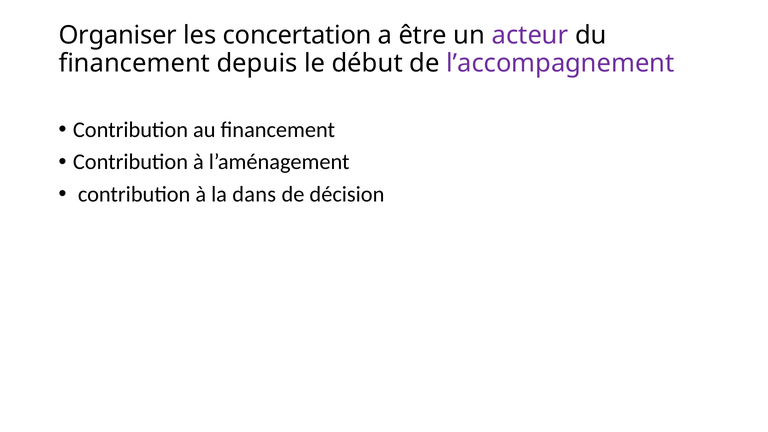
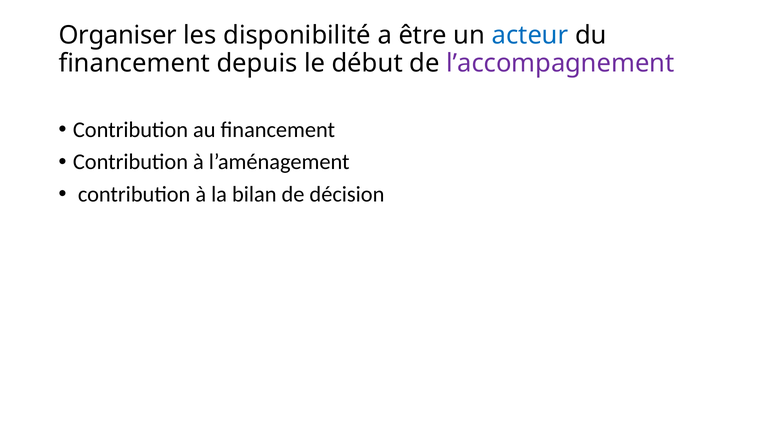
concertation: concertation -> disponibilité (297, 35)
acteur colour: purple -> blue (530, 35)
dans: dans -> bilan (254, 194)
